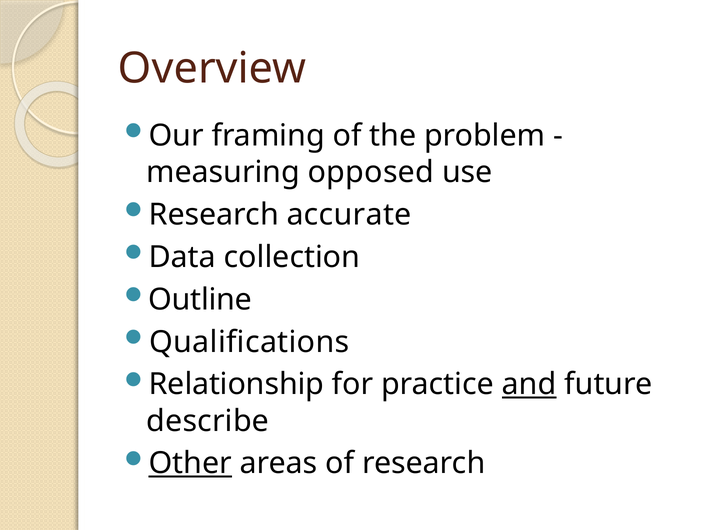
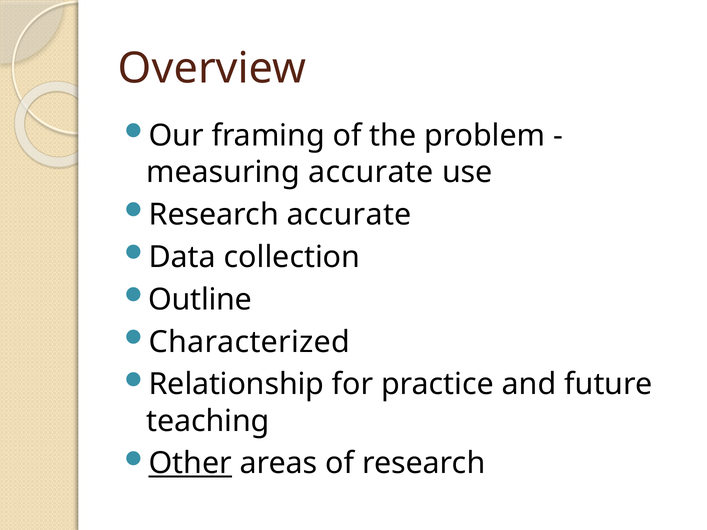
measuring opposed: opposed -> accurate (371, 172)
Qualifications: Qualifications -> Characterized (249, 342)
and underline: present -> none (529, 385)
describe: describe -> teaching (208, 421)
